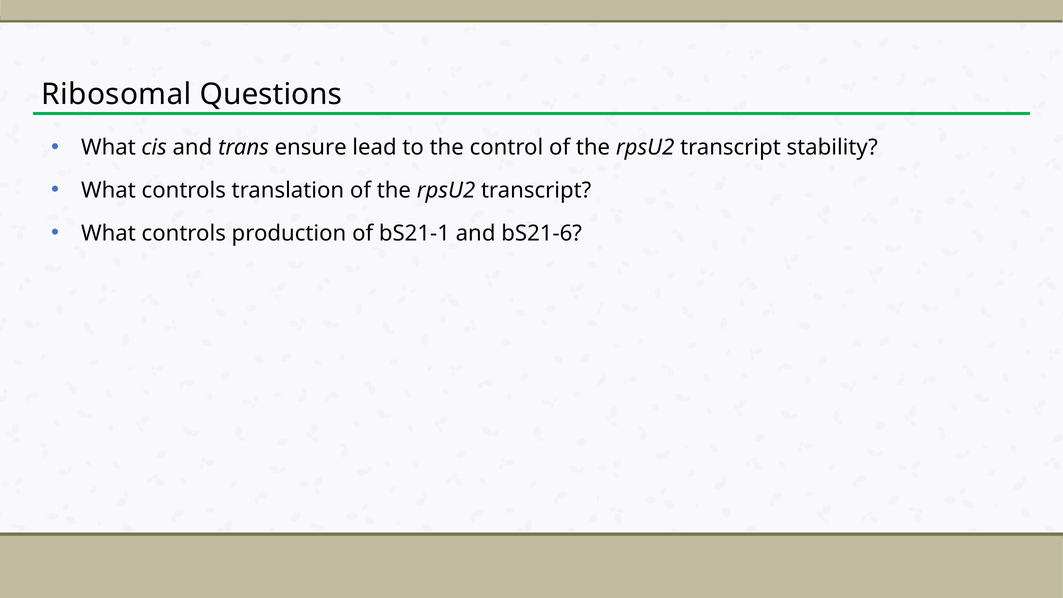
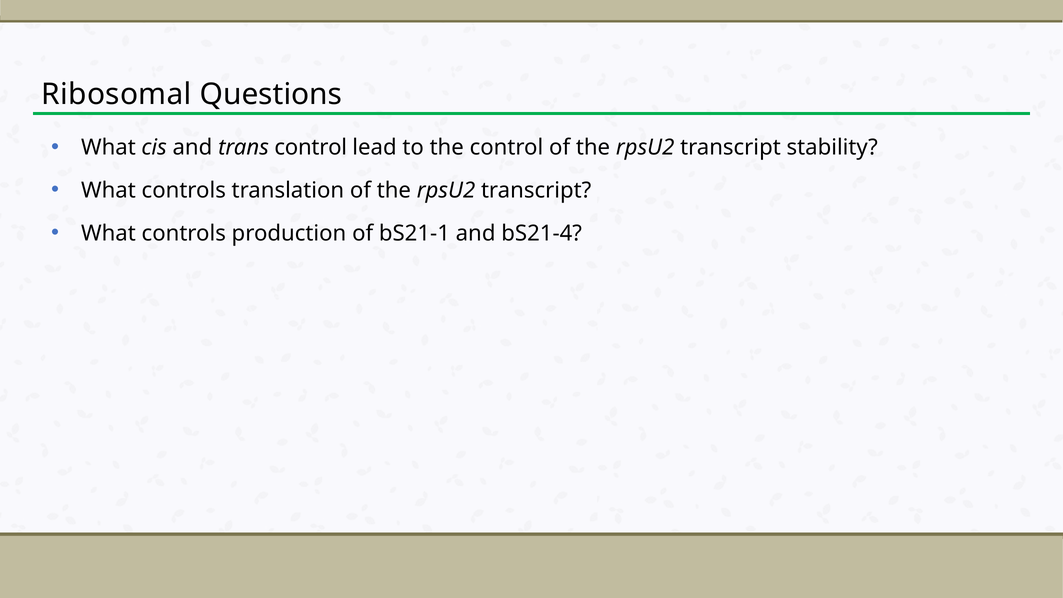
trans ensure: ensure -> control (311, 147)
bS21-6: bS21-6 -> bS21-4 (542, 233)
